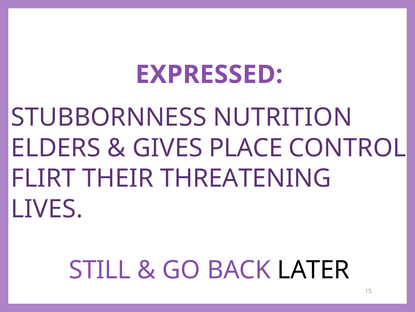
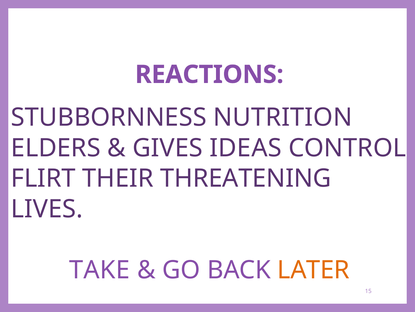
EXPRESSED: EXPRESSED -> REACTIONS (209, 74)
PLACE: PLACE -> IDEAS (246, 148)
STILL: STILL -> TAKE (100, 269)
LATER colour: black -> orange (314, 269)
